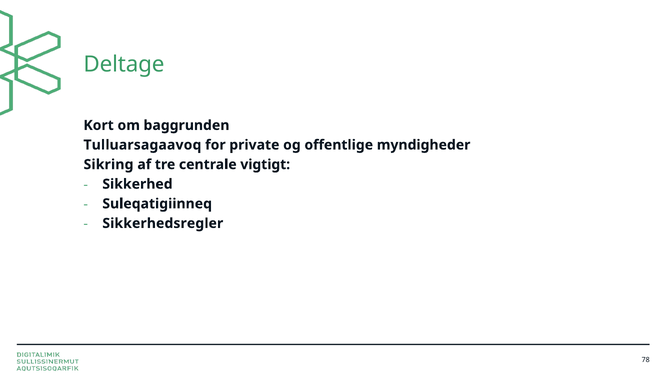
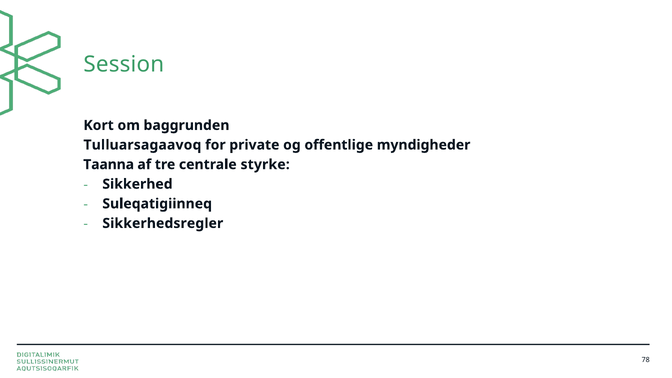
Deltage: Deltage -> Session (124, 65)
Sikring: Sikring -> Taanna (109, 165)
vigtigt: vigtigt -> styrke (265, 165)
